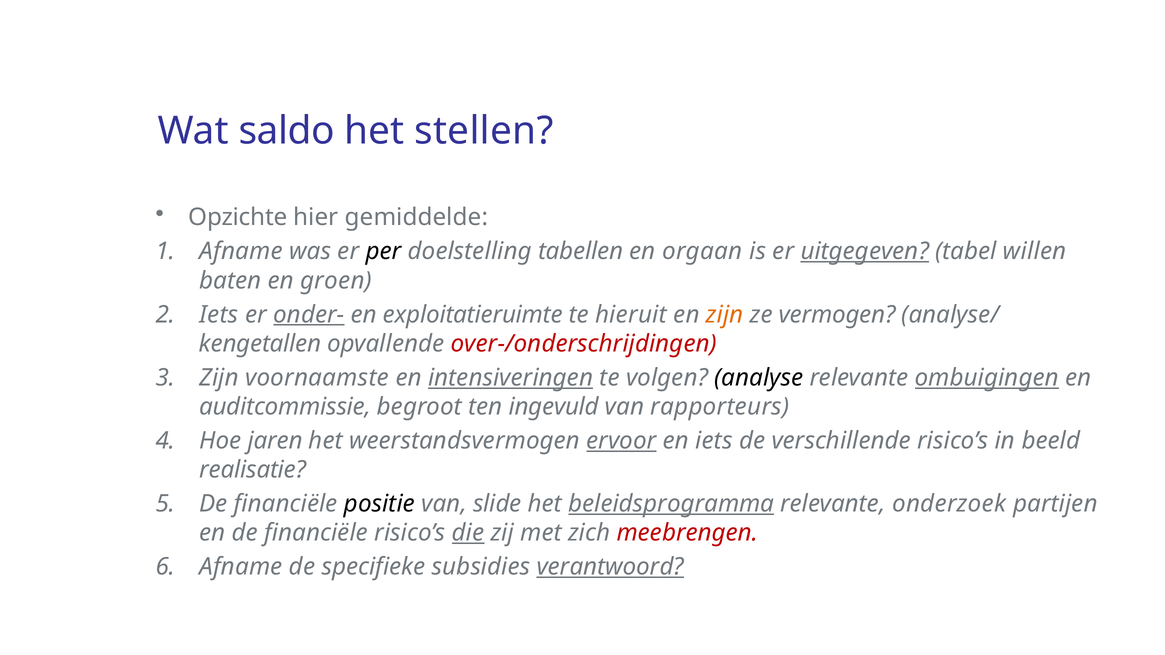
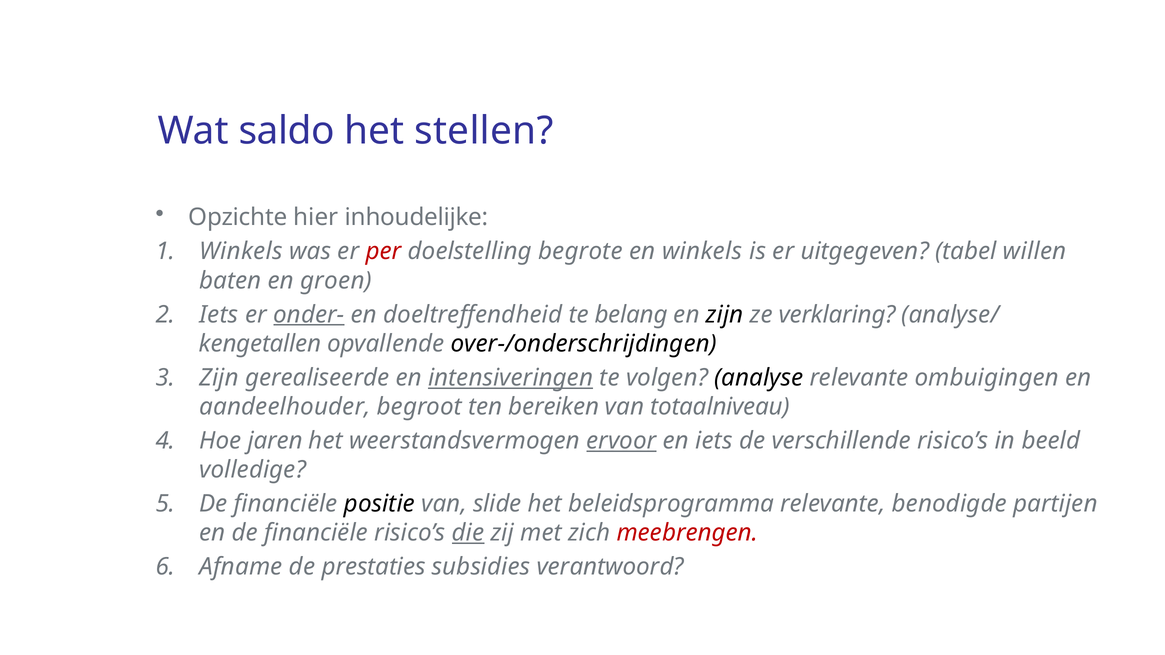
gemiddelde: gemiddelde -> inhoudelijke (417, 218)
Afname: Afname -> Winkels (241, 252)
per colour: black -> red (384, 252)
tabellen: tabellen -> begrote (580, 252)
en orgaan: orgaan -> winkels (702, 252)
uitgegeven underline: present -> none (865, 252)
exploitatieruimte: exploitatieruimte -> doeltreffendheid (473, 315)
hieruit: hieruit -> belang (631, 315)
zijn colour: orange -> black (725, 315)
vermogen: vermogen -> verklaring (837, 315)
over-/onderschrijdingen colour: red -> black (584, 344)
voornaamste: voornaamste -> gerealiseerde (317, 378)
ombuigingen underline: present -> none (987, 378)
auditcommissie: auditcommissie -> aandeelhouder (285, 407)
ingevuld: ingevuld -> bereiken (554, 407)
rapporteurs: rapporteurs -> totaalniveau (720, 407)
realisatie: realisatie -> volledige (253, 470)
beleidsprogramma underline: present -> none (671, 504)
onderzoek: onderzoek -> benodigde (949, 504)
specifieke: specifieke -> prestaties (374, 567)
verantwoord underline: present -> none (610, 567)
